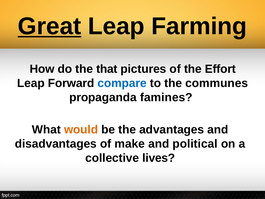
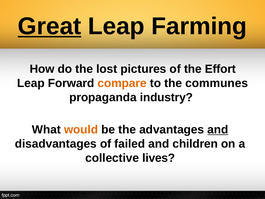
that: that -> lost (107, 69)
compare colour: blue -> orange (122, 83)
famines: famines -> industry (166, 97)
and underline: none -> present (218, 129)
make: make -> failed (130, 144)
political: political -> children (195, 144)
